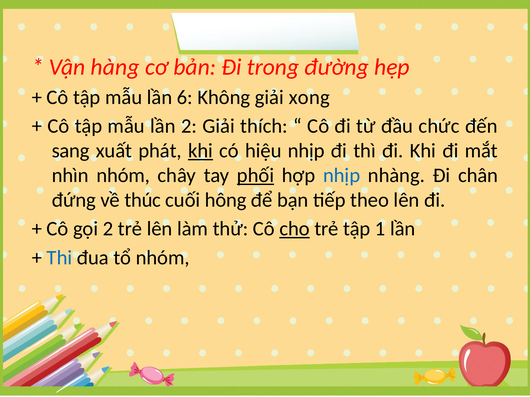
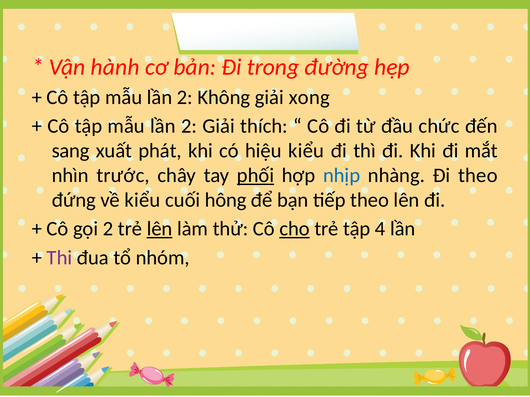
hàng: hàng -> hành (115, 67)
6: 6 -> 2 (185, 97)
khi underline: present -> none (201, 151)
hiệu nhịp: nhịp -> kiểu (306, 151)
nhìn nhóm: nhóm -> trước (123, 176)
Đi chân: chân -> theo (478, 176)
về thúc: thúc -> kiểu (142, 200)
lên underline: none -> present (160, 229)
1: 1 -> 4 (380, 229)
Thi colour: blue -> purple (59, 258)
